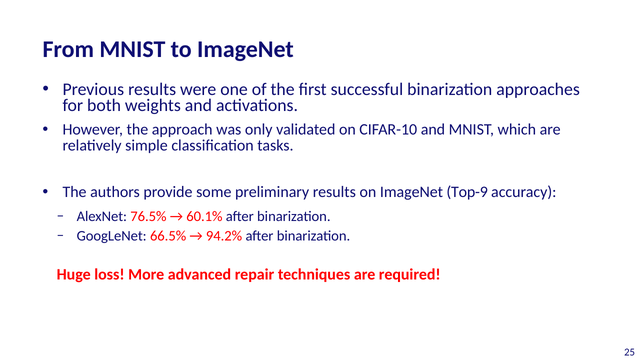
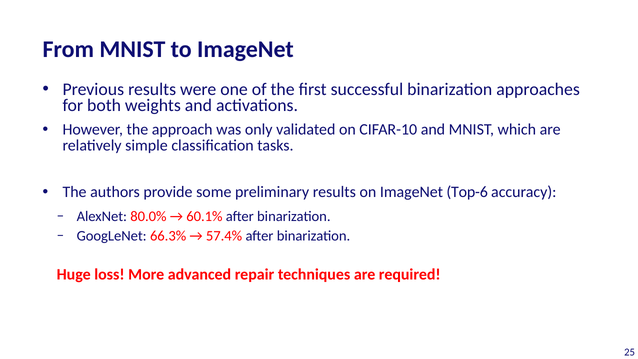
Top-9: Top-9 -> Top-6 (467, 192)
76.5%: 76.5% -> 80.0% (148, 216)
66.5%: 66.5% -> 66.3% (168, 236)
94.2%: 94.2% -> 57.4% (224, 236)
